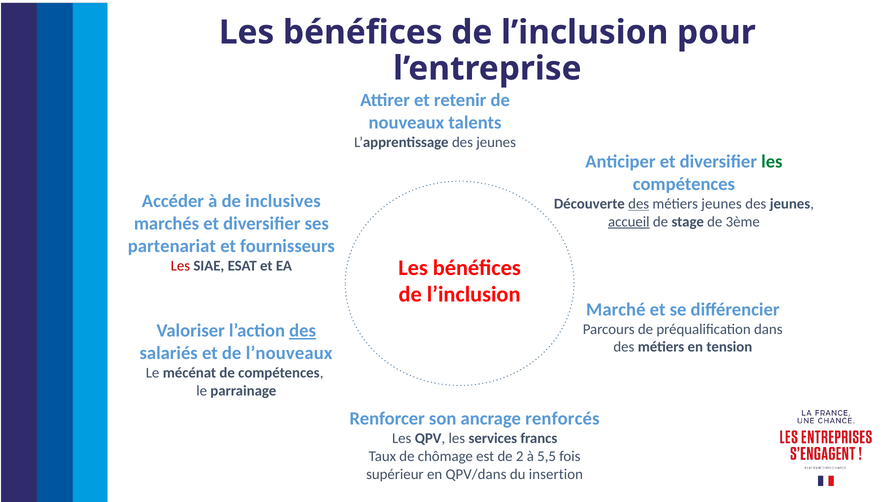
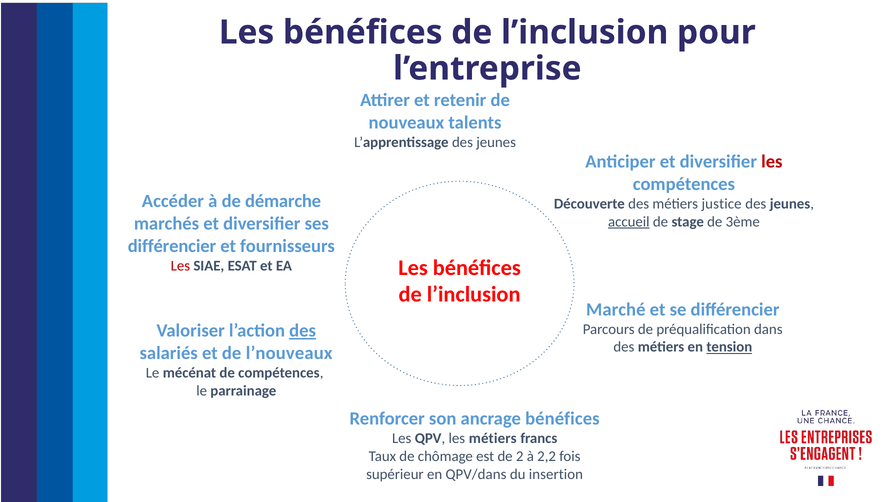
les colour: green -> red (772, 162)
inclusives: inclusives -> démarche (283, 201)
des underline: present -> none (639, 204)
métiers jeunes: jeunes -> justice (722, 204)
partenariat: partenariat -> différencier (172, 246)
tension underline: none -> present (729, 347)
ancrage renforcés: renforcés -> bénéfices (562, 418)
les services: services -> métiers (493, 438)
5,5: 5,5 -> 2,2 (547, 456)
